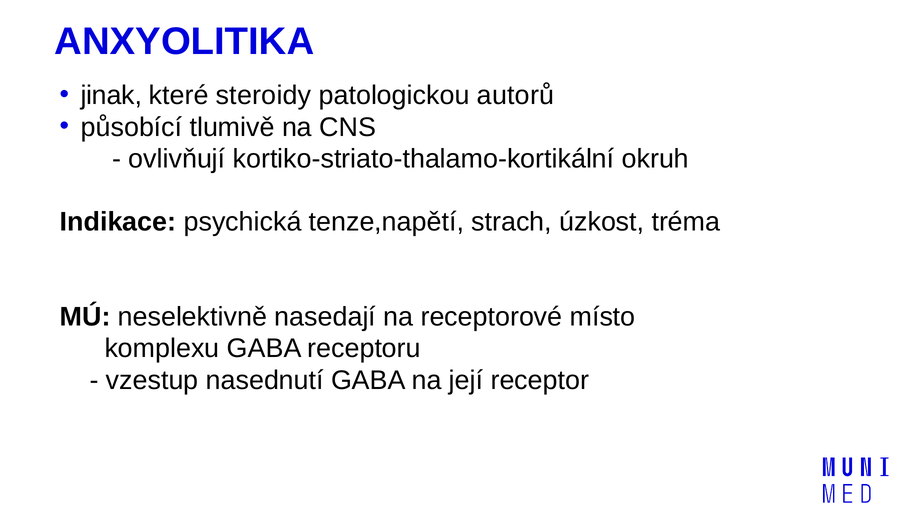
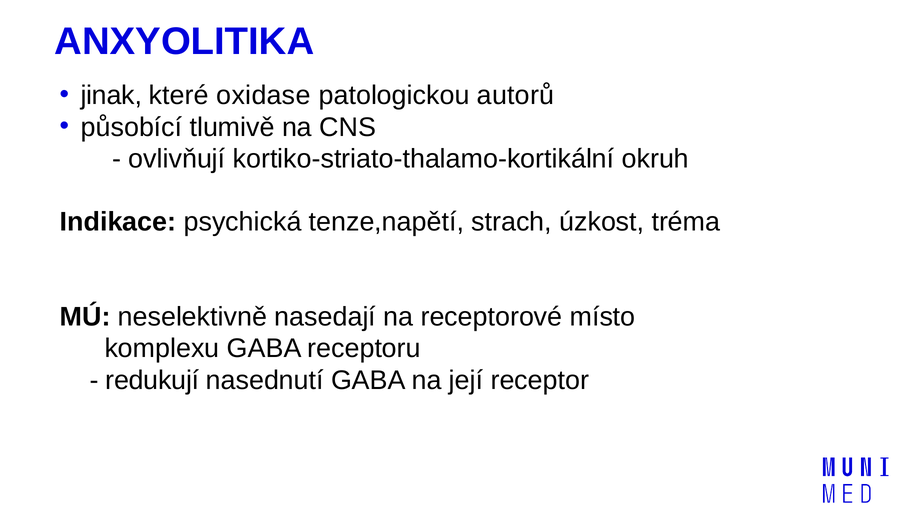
steroidy: steroidy -> oxidase (264, 96)
vzestup: vzestup -> redukují (152, 380)
